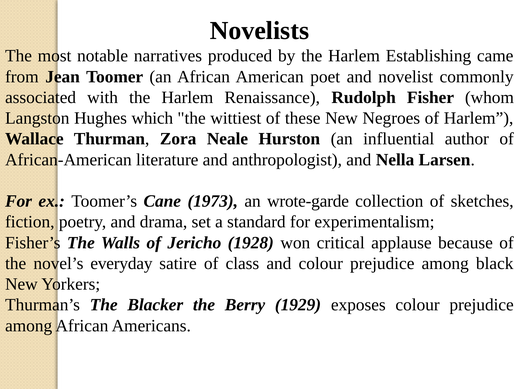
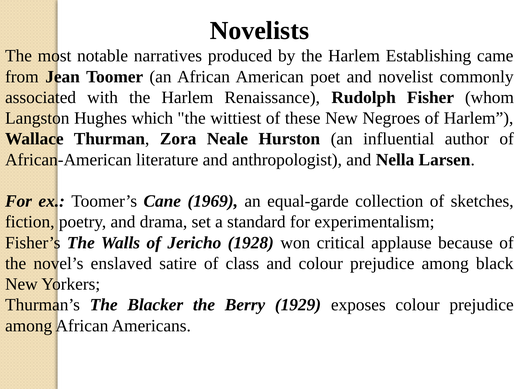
1973: 1973 -> 1969 (213, 201)
wrote-garde: wrote-garde -> equal-garde (308, 201)
everyday: everyday -> enslaved (121, 264)
